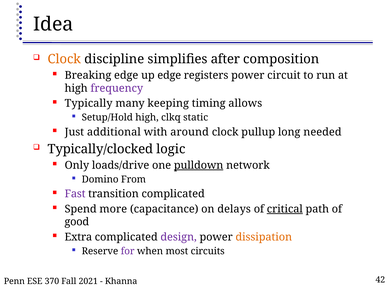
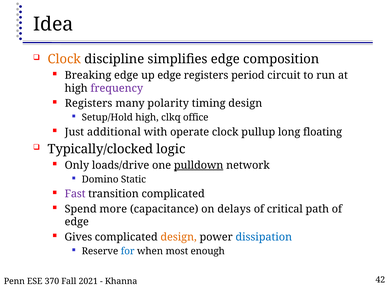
simplifies after: after -> edge (225, 59)
registers power: power -> period (248, 76)
Typically: Typically -> Registers (89, 104)
keeping: keeping -> polarity (168, 104)
timing allows: allows -> design (245, 104)
static: static -> office (196, 118)
around: around -> operate (190, 132)
needed: needed -> floating (323, 132)
From: From -> Static (133, 180)
critical underline: present -> none (285, 210)
good: good -> edge (77, 223)
Extra: Extra -> Gives (78, 238)
design colour: purple -> orange (179, 238)
dissipation colour: orange -> blue (264, 238)
for colour: purple -> blue (128, 252)
circuits: circuits -> enough (208, 252)
